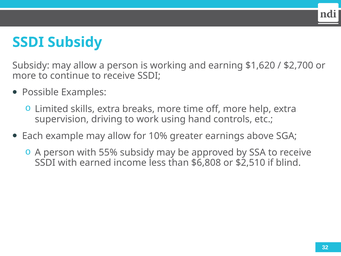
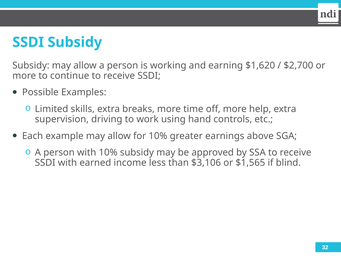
with 55%: 55% -> 10% (108, 152)
$6,808: $6,808 -> $3,106 (206, 163)
$2,510: $2,510 -> $1,565 (250, 163)
